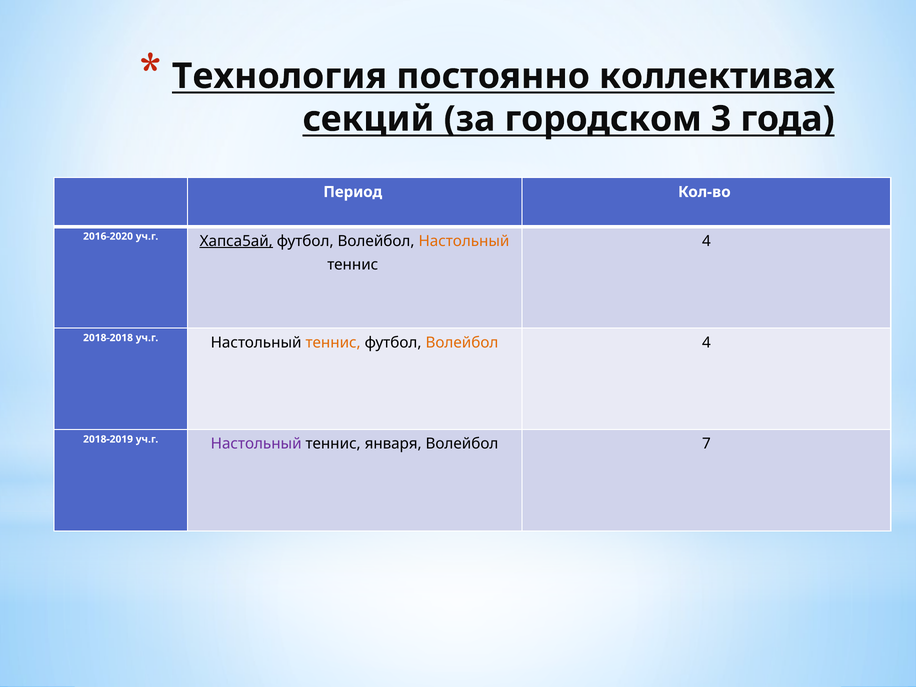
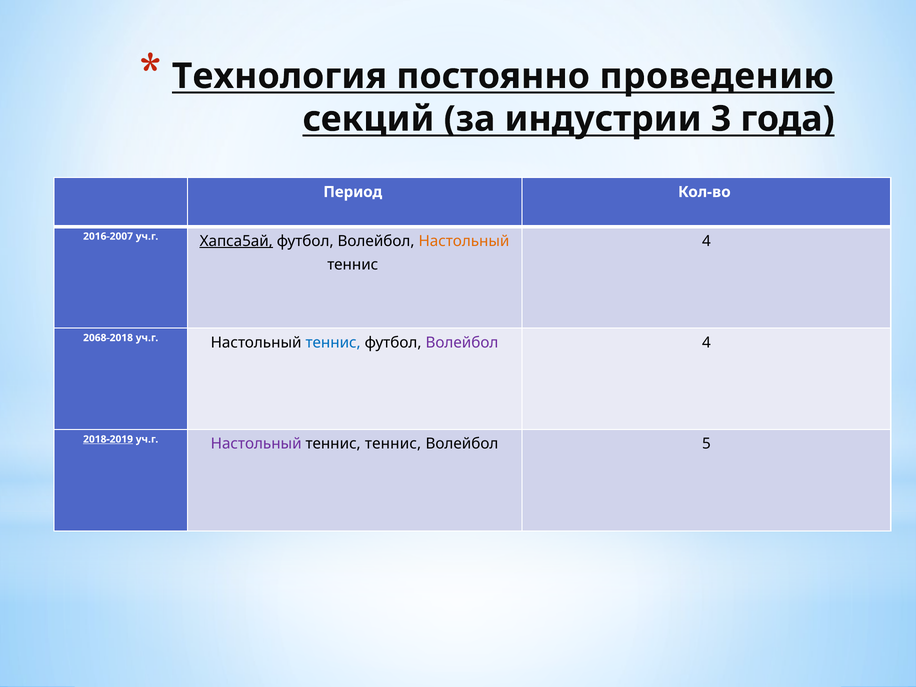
коллективах: коллективах -> проведению (717, 76)
городском: городском -> индустрии (603, 119)
2016-2020: 2016-2020 -> 2016-2007 (108, 236)
2018-2018: 2018-2018 -> 2068-2018 (108, 338)
теннис colour: orange -> blue (333, 342)
Волейбол colour: orange -> purple (462, 342)
2018-2019 underline: none -> present (108, 439)
теннис января: января -> теннис (393, 444)
7: 7 -> 5 (706, 444)
